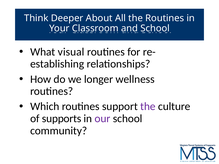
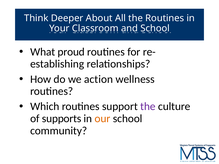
visual: visual -> proud (71, 52)
longer: longer -> action (99, 79)
our colour: purple -> orange (102, 119)
